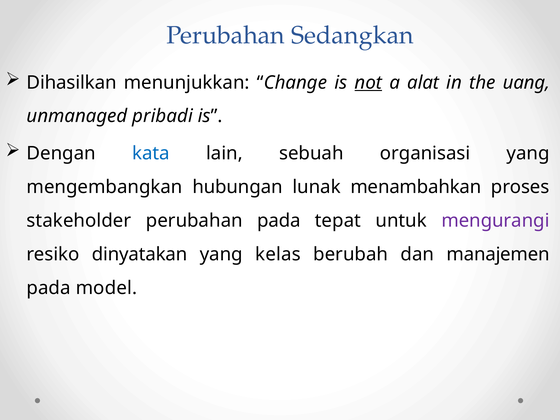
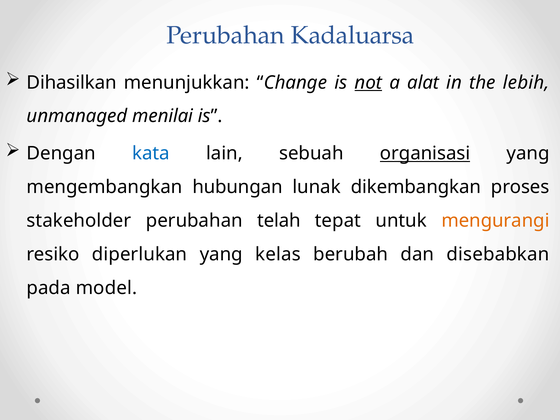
Sedangkan: Sedangkan -> Kadaluarsa (353, 35)
uang: uang -> lebih (526, 83)
pribadi: pribadi -> menilai (163, 116)
organisasi underline: none -> present (425, 153)
menambahkan: menambahkan -> dikembangkan (416, 187)
perubahan pada: pada -> telah (279, 221)
mengurangi colour: purple -> orange (495, 221)
dinyatakan: dinyatakan -> diperlukan (140, 254)
manajemen: manajemen -> disebabkan (498, 254)
